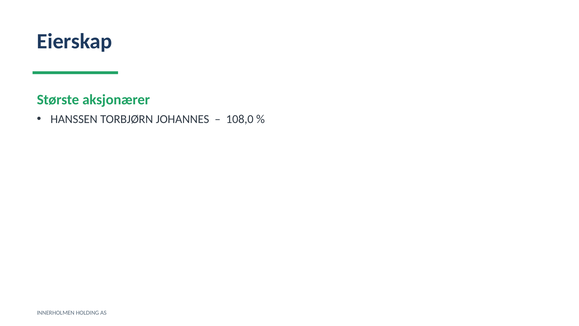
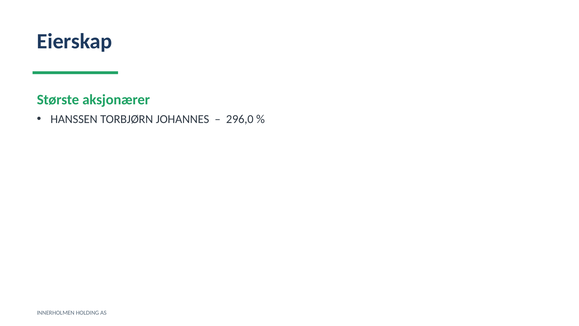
108,0: 108,0 -> 296,0 (240, 119)
